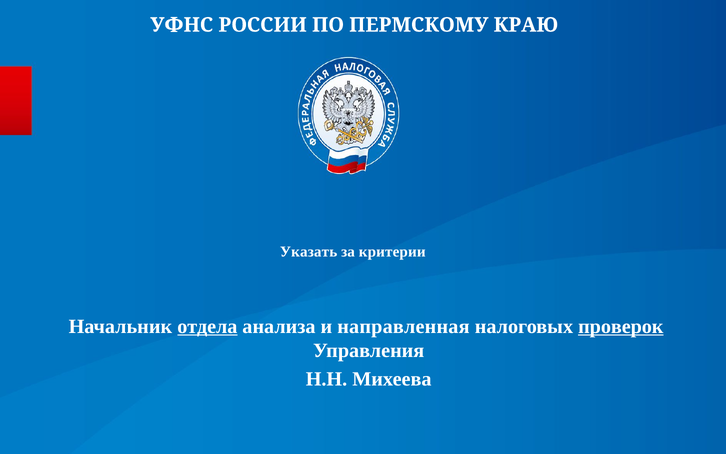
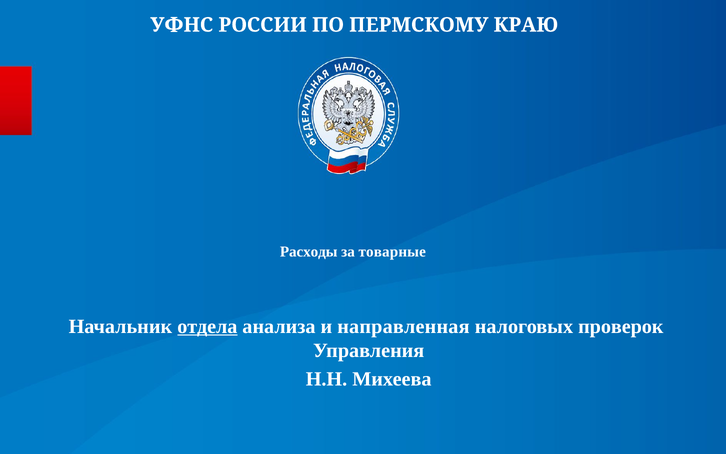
Указать: Указать -> Расходы (309, 252)
критерии: критерии -> товарные (392, 252)
проверок underline: present -> none (621, 326)
